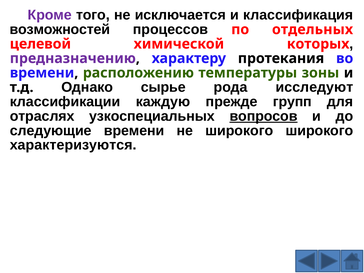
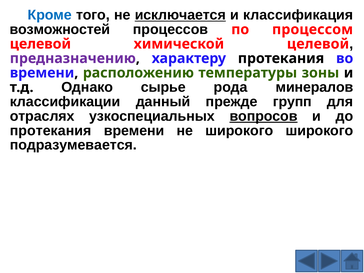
Кроме colour: purple -> blue (50, 15)
исключается underline: none -> present (180, 15)
отдельных: отдельных -> процессом (313, 29)
химической которых: которых -> целевой (318, 44)
исследуют: исследуют -> минералов (314, 87)
каждую: каждую -> данный (163, 102)
следующие: следующие -> протекания (51, 131)
характеризуются: характеризуются -> подразумевается (73, 145)
